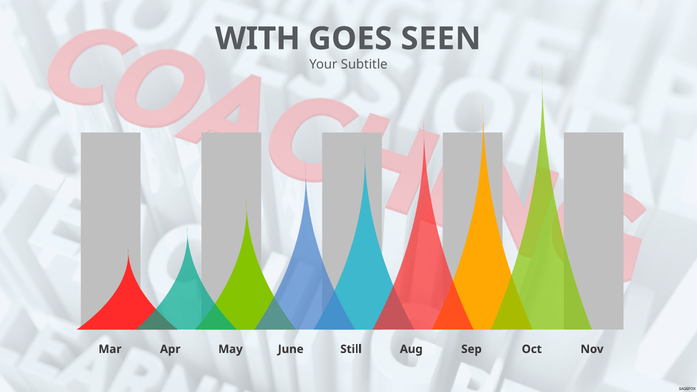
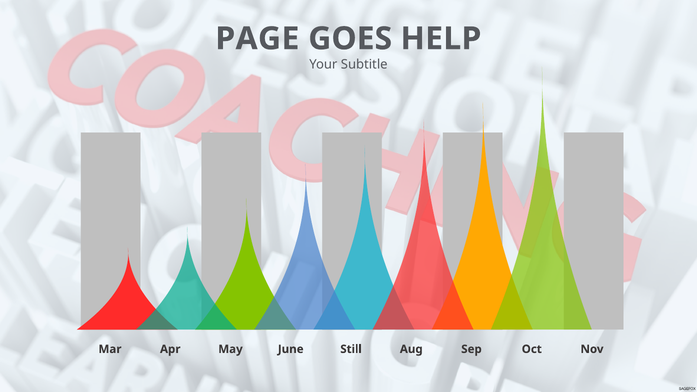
WITH: WITH -> PAGE (257, 39)
SEEN: SEEN -> HELP (441, 39)
